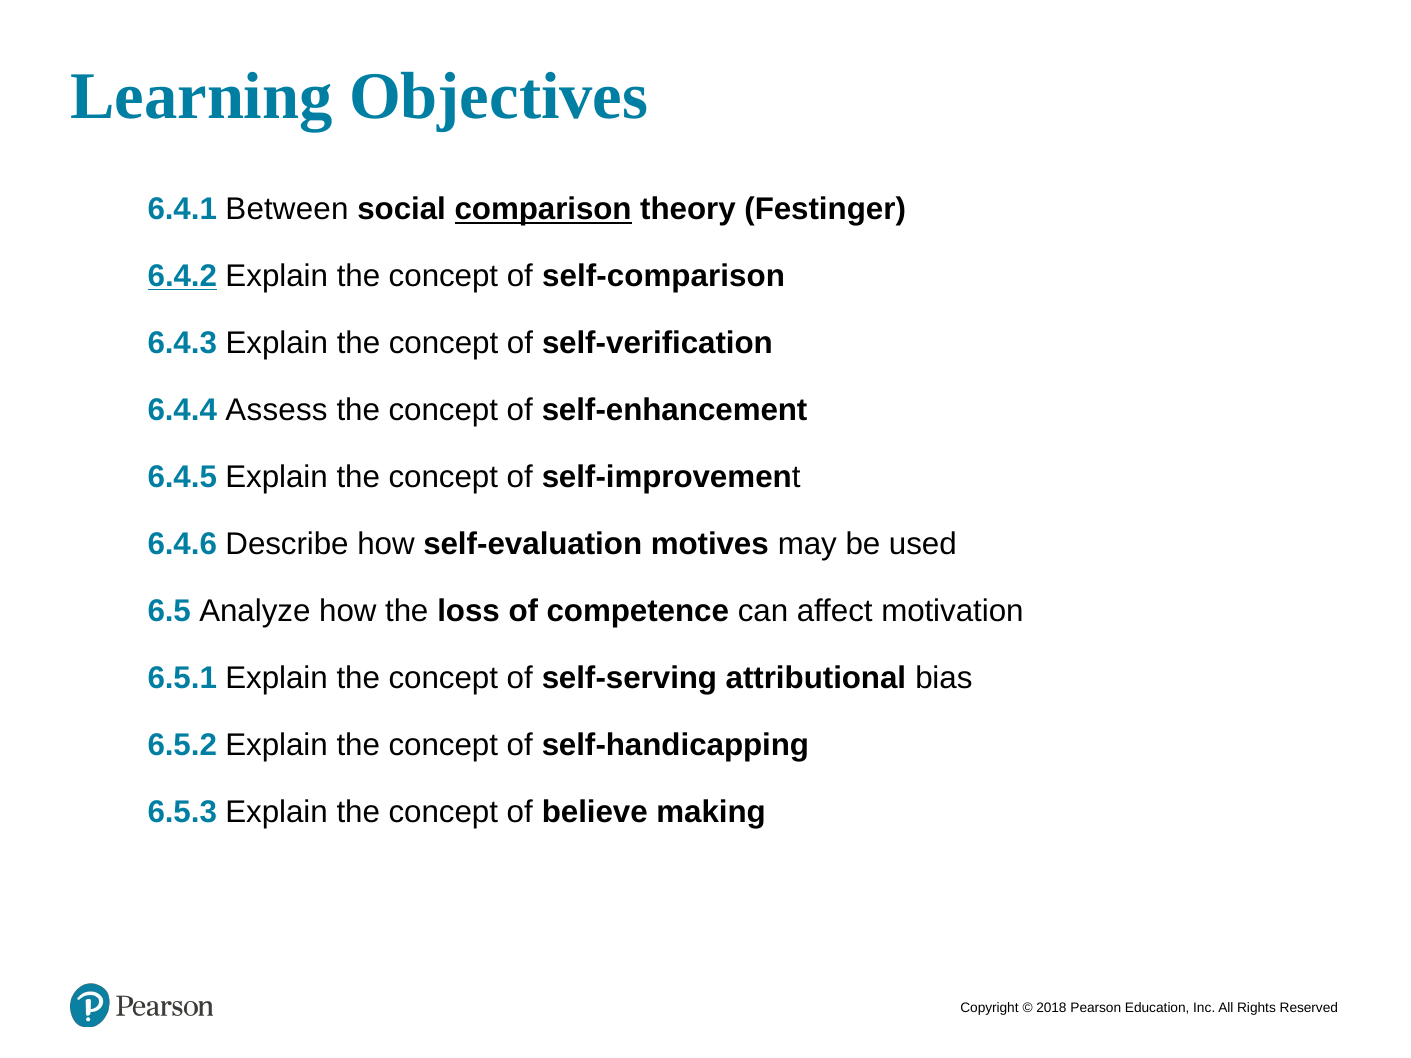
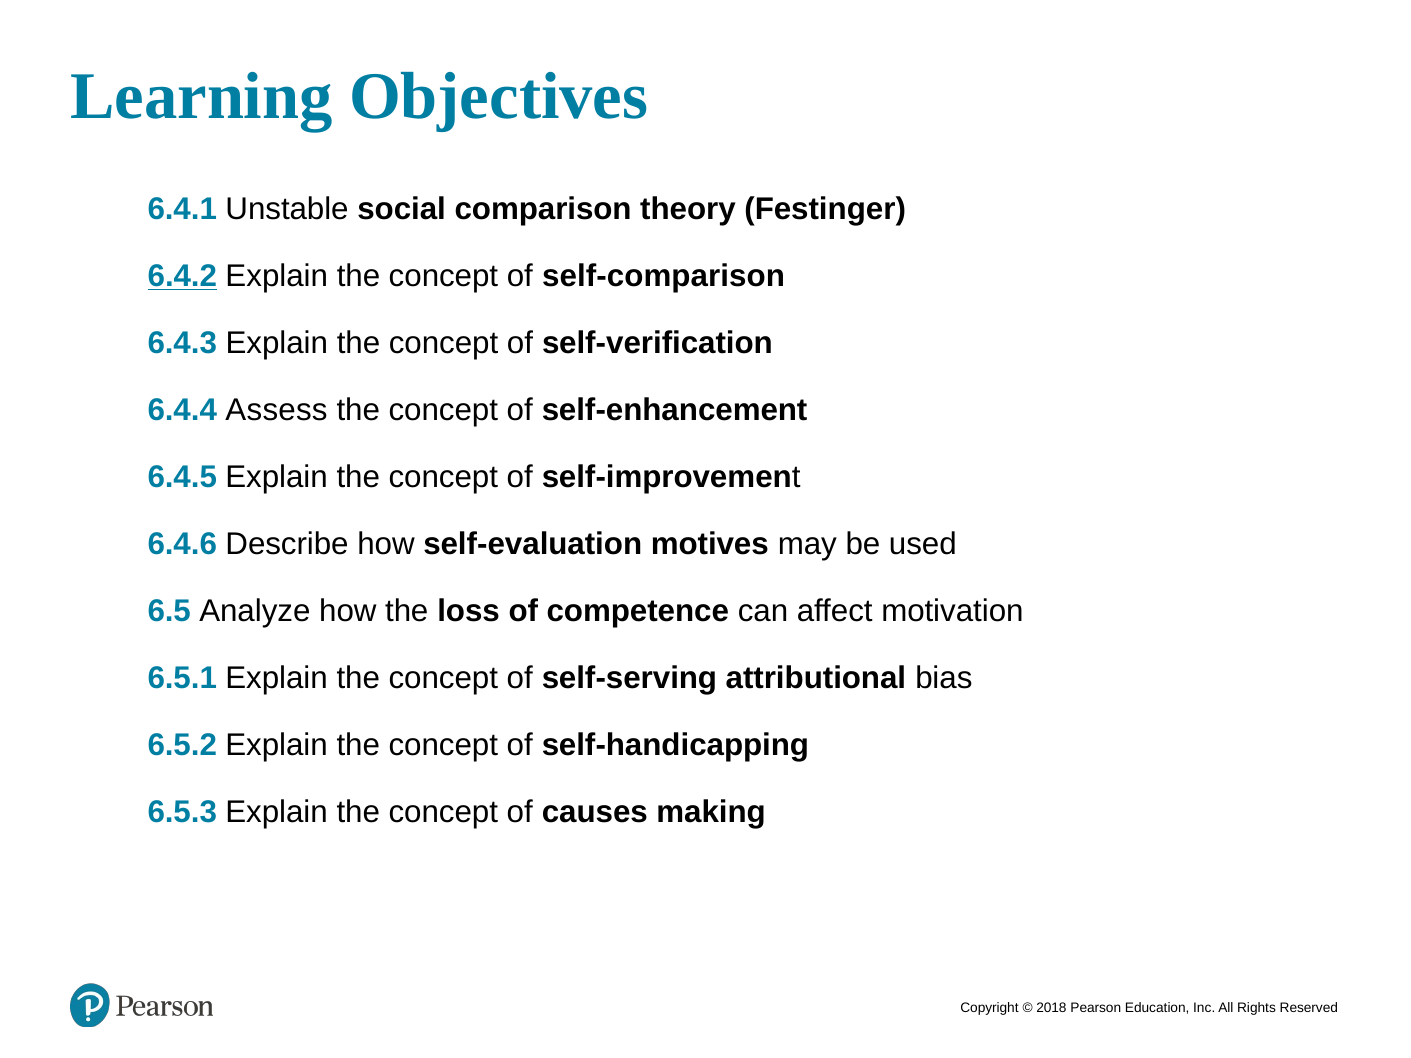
Between: Between -> Unstable (287, 209)
comparison underline: present -> none (543, 209)
believe: believe -> causes (595, 812)
